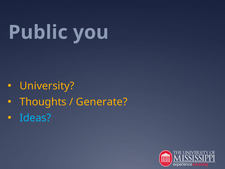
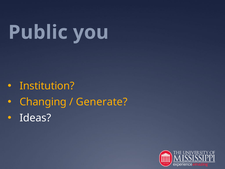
University: University -> Institution (47, 86)
Thoughts: Thoughts -> Changing (43, 102)
Ideas colour: light blue -> white (35, 118)
